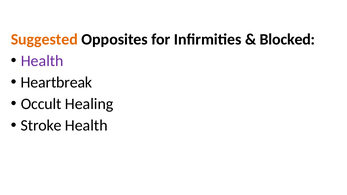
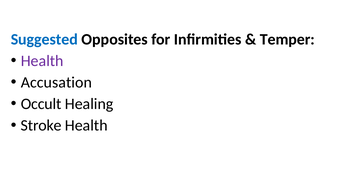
Suggested colour: orange -> blue (44, 39)
Blocked: Blocked -> Temper (287, 39)
Heartbreak: Heartbreak -> Accusation (56, 82)
